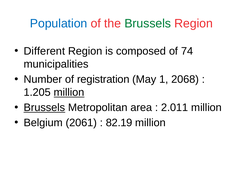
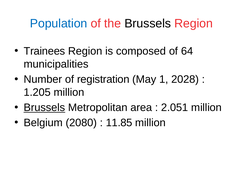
Brussels colour: green -> black (148, 23)
Different: Different -> Trainees (44, 51)
74: 74 -> 64 (187, 51)
2068: 2068 -> 2028 (185, 79)
million underline: present -> none (69, 92)
2.011: 2.011 -> 2.051 (175, 107)
2061: 2061 -> 2080 (81, 122)
82.19: 82.19 -> 11.85 (119, 122)
